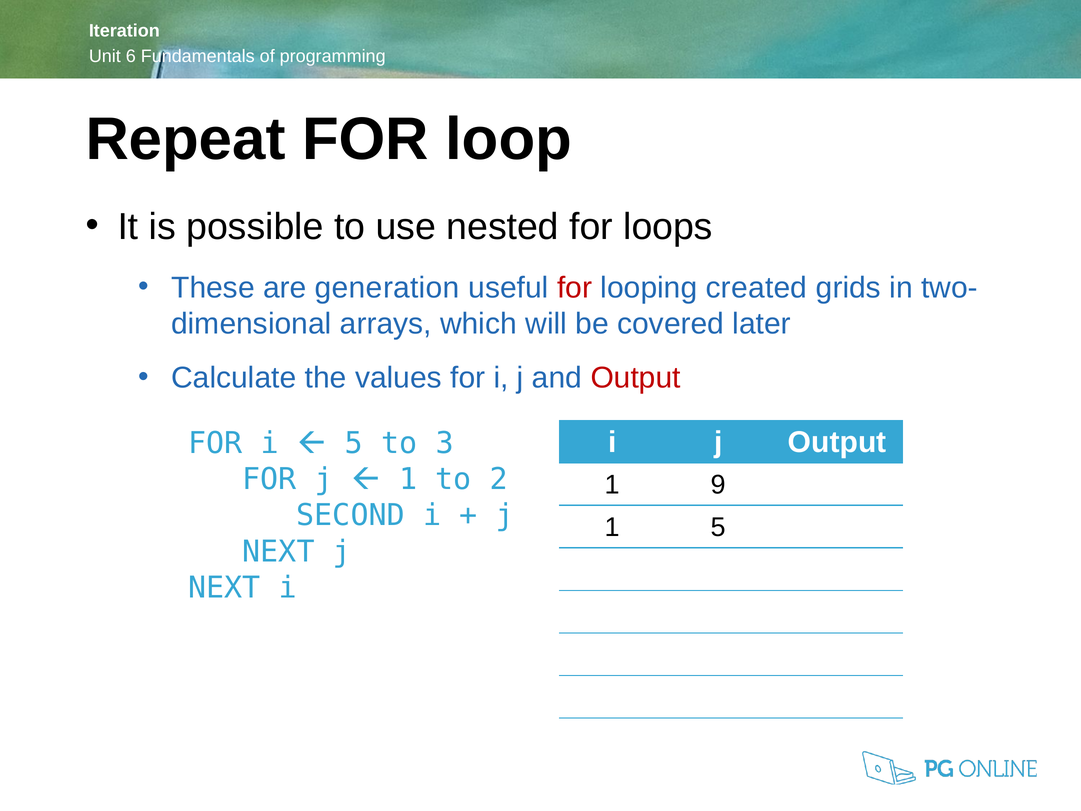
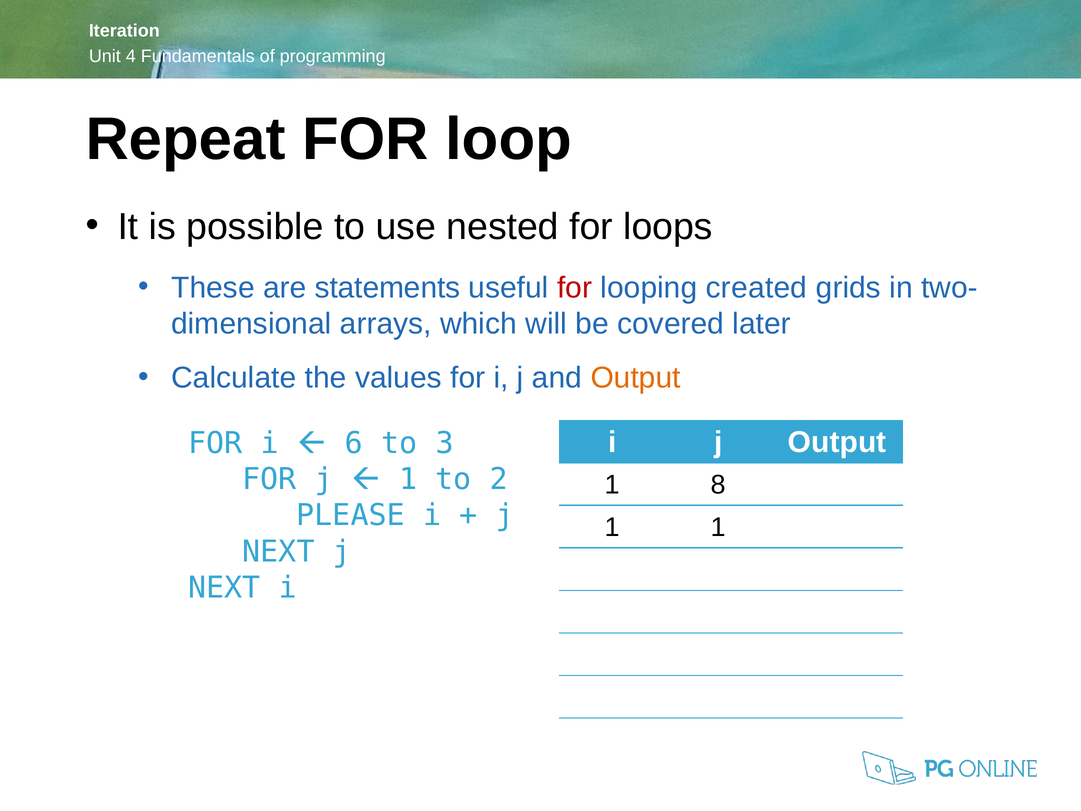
6: 6 -> 4 (131, 57)
generation: generation -> statements (388, 288)
Output colour: red -> orange (636, 378)
5: 5 -> 6 (354, 443)
9: 9 -> 8 (718, 485)
SECOND: SECOND -> PLEASE (351, 515)
1 5: 5 -> 1 (718, 527)
